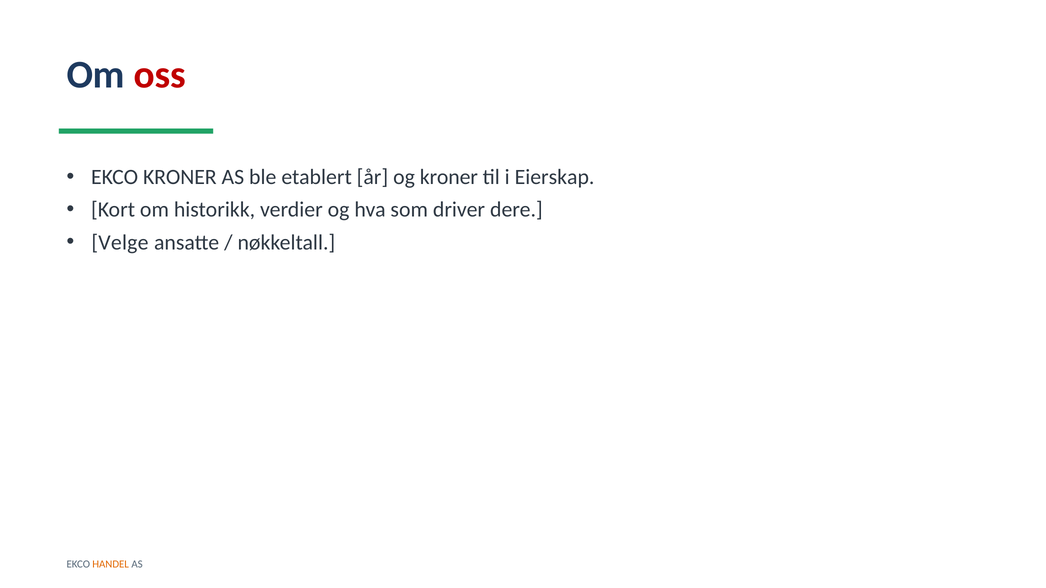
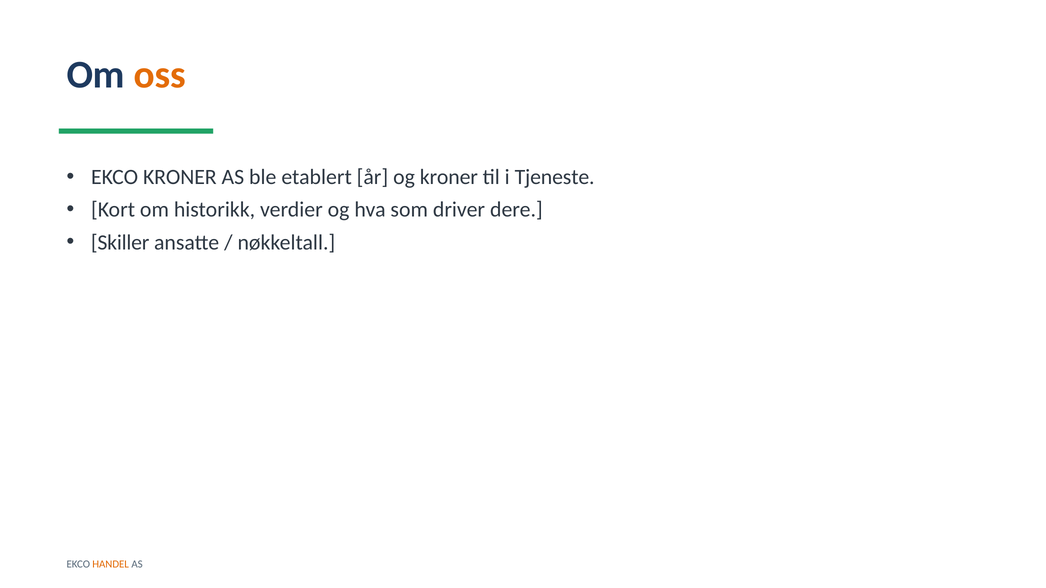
oss colour: red -> orange (160, 75)
Eierskap: Eierskap -> Tjeneste (555, 177)
Velge: Velge -> Skiller (120, 243)
